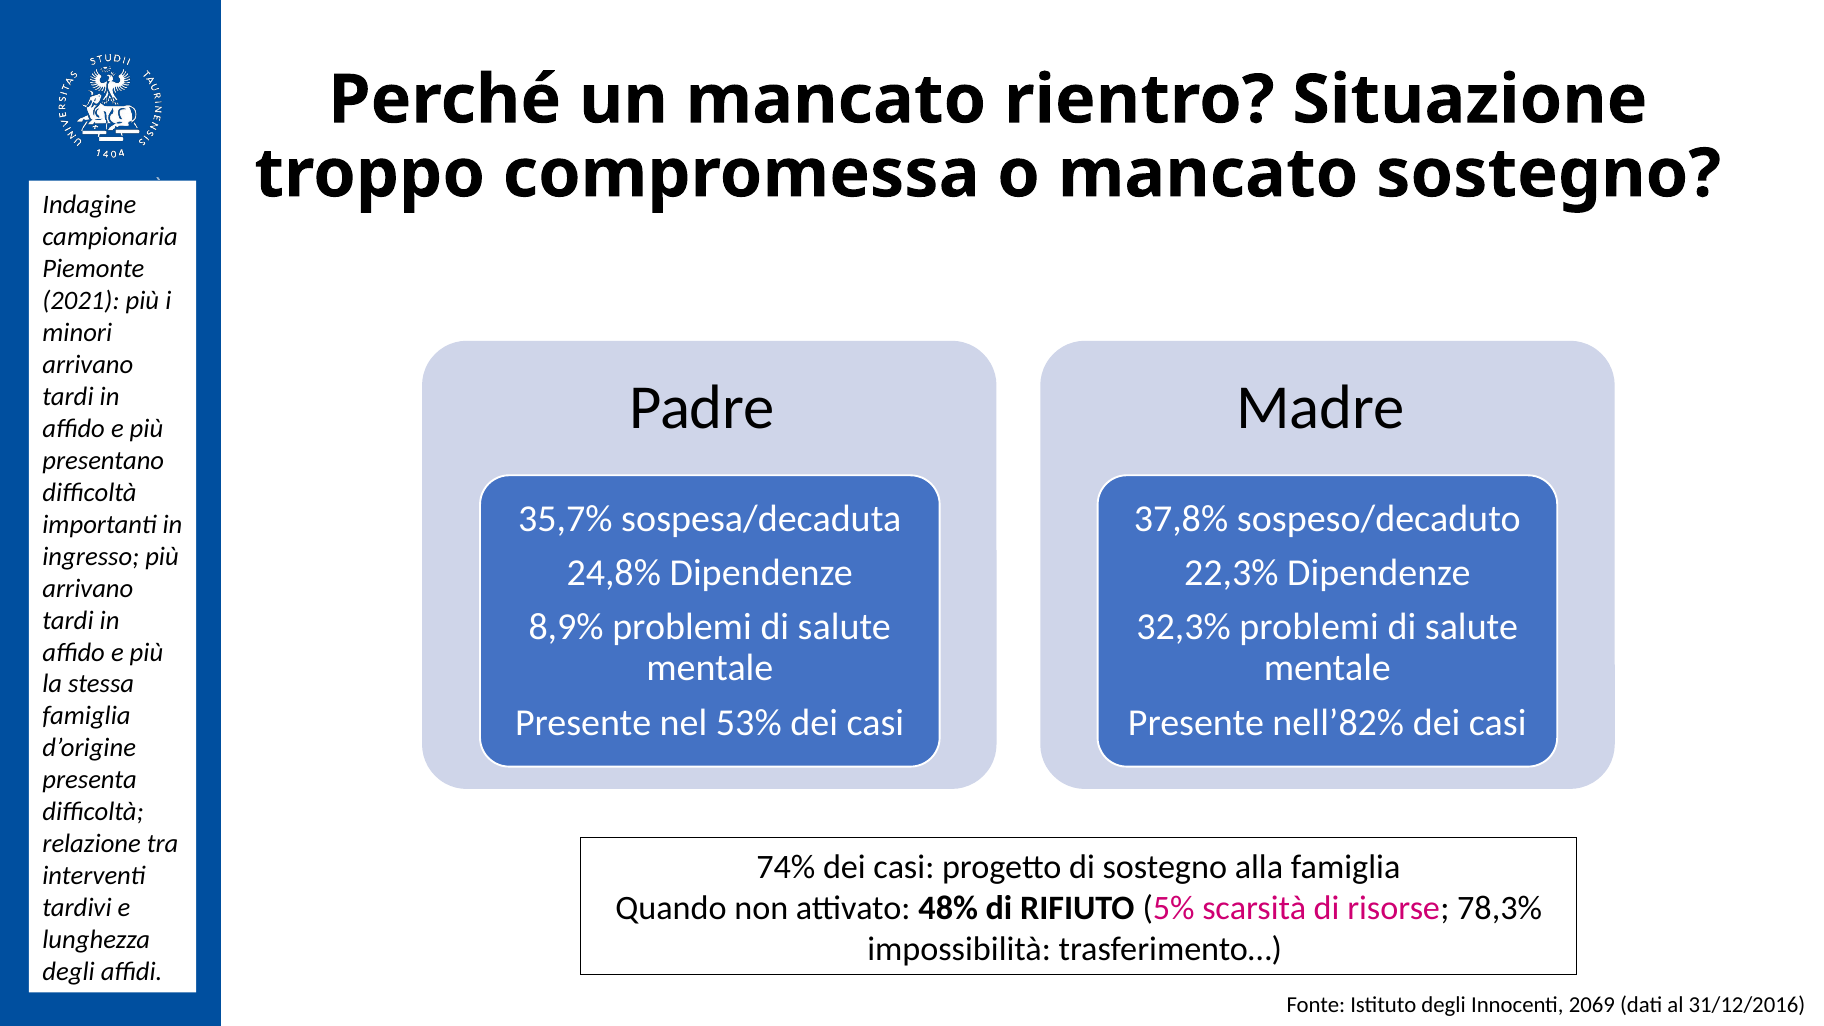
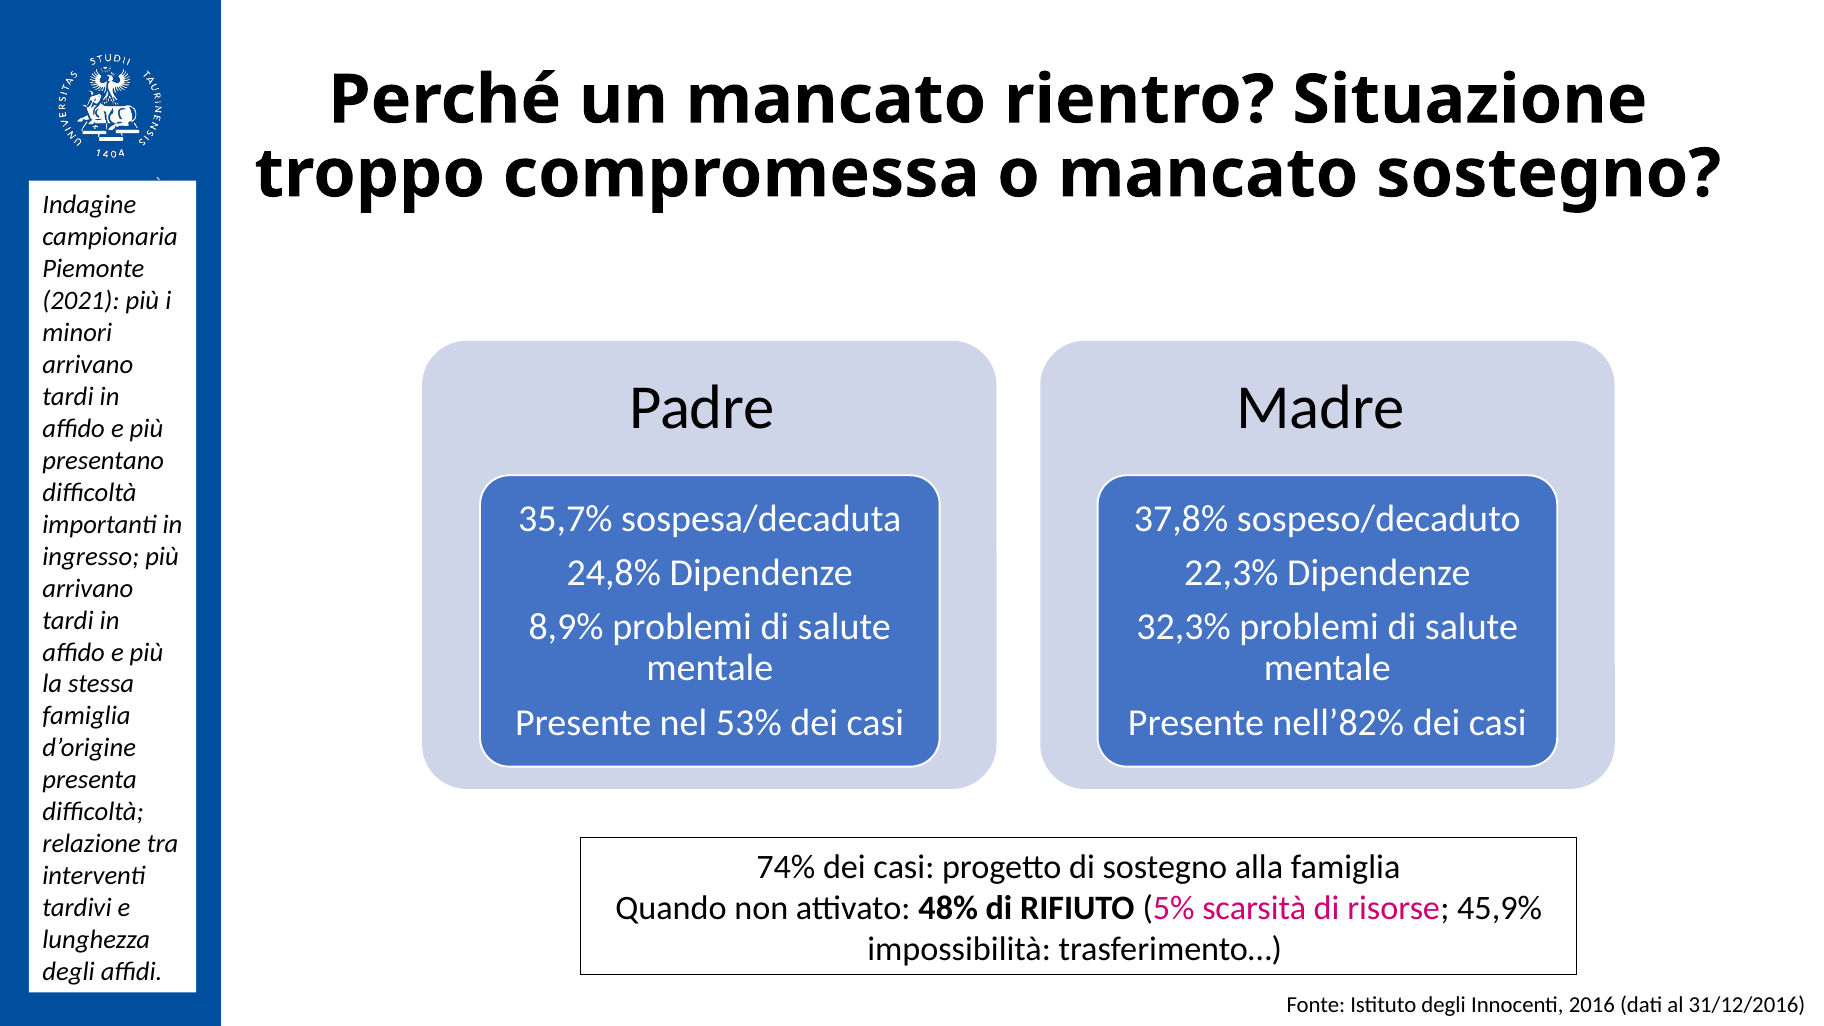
78,3%: 78,3% -> 45,9% (1500, 909)
2069: 2069 -> 2016 (1592, 1005)
